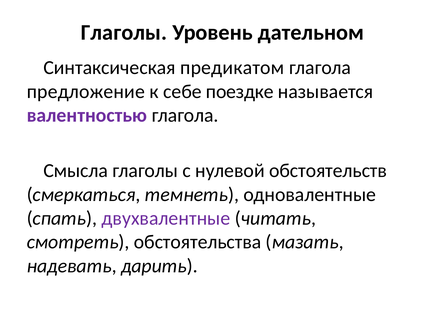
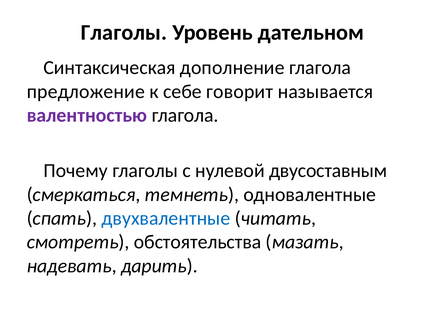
предикатом: предикатом -> дополнение (232, 68)
поездке: поездке -> говорит (240, 91)
Смысла: Смысла -> Почему (76, 171)
обстоятельств: обстоятельств -> двусоставным (328, 171)
двухвалентные colour: purple -> blue (166, 218)
